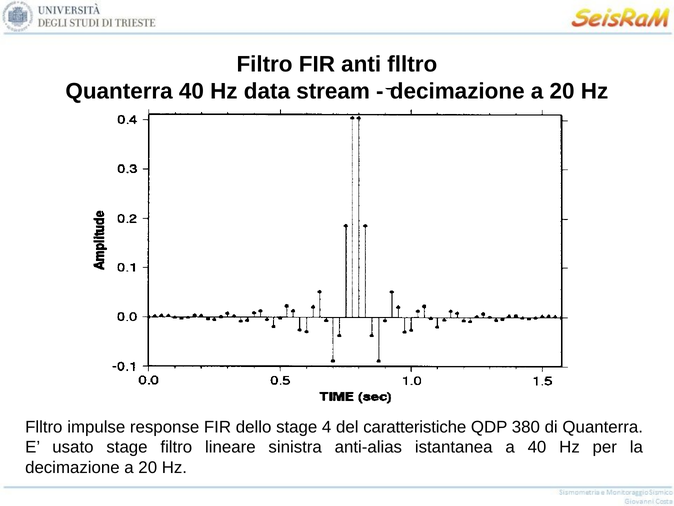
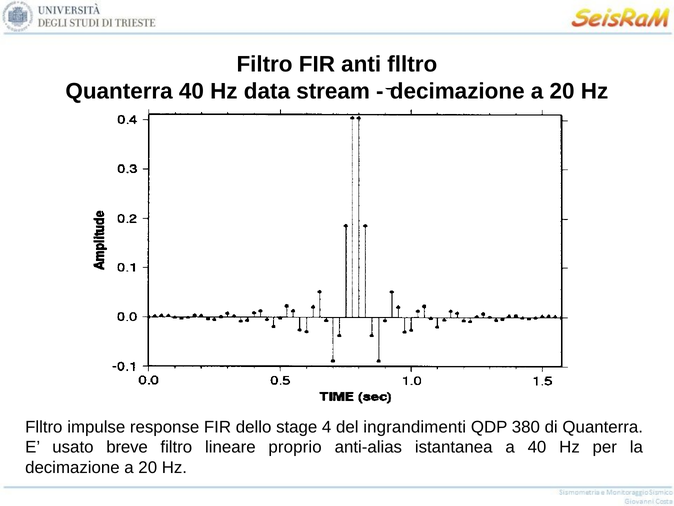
caratteristiche: caratteristiche -> ingrandimenti (415, 427)
usato stage: stage -> breve (127, 447)
sinistra: sinistra -> proprio (295, 447)
